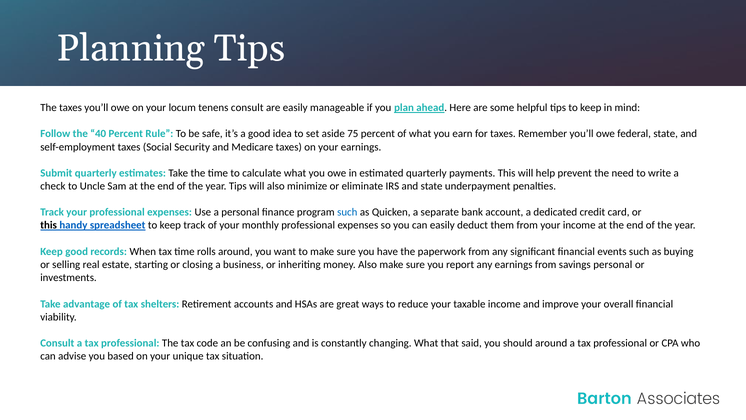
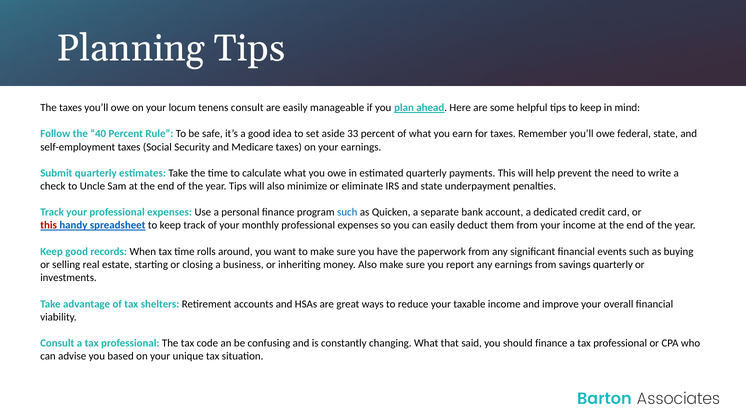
75: 75 -> 33 (353, 134)
this colour: black -> red (49, 225)
savings personal: personal -> quarterly (613, 265)
should around: around -> finance (551, 343)
